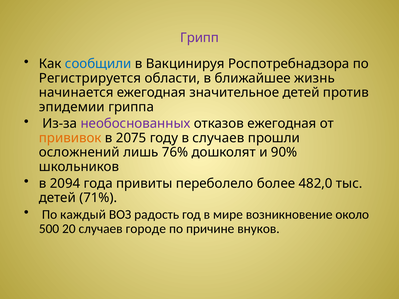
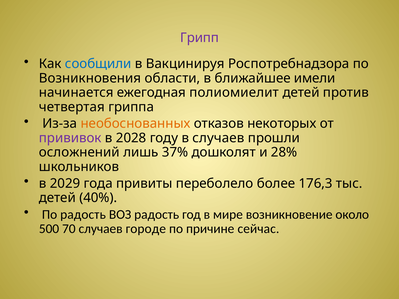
Регистрируется: Регистрируется -> Возникновения (90, 78)
жизнь: жизнь -> имели (315, 78)
значительное: значительное -> полиомиелит (234, 93)
эпидемии: эпидемии -> четвертая (72, 107)
необоснованных colour: purple -> orange (135, 124)
отказов ежегодная: ежегодная -> некоторых (282, 124)
прививок colour: orange -> purple (70, 138)
2075: 2075 -> 2028 (131, 138)
76%: 76% -> 37% (175, 152)
90%: 90% -> 28% (284, 152)
2094: 2094 -> 2029 (65, 184)
482,0: 482,0 -> 176,3 (316, 184)
71%: 71% -> 40% (98, 198)
По каждый: каждый -> радость (83, 215)
20: 20 -> 70 (69, 229)
внуков: внуков -> сейчас (258, 229)
